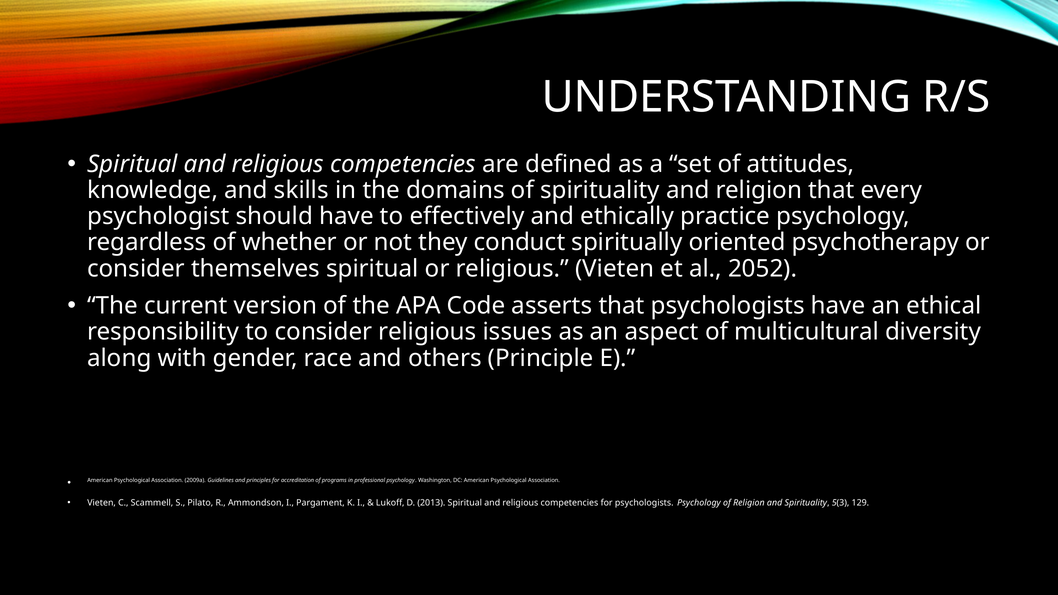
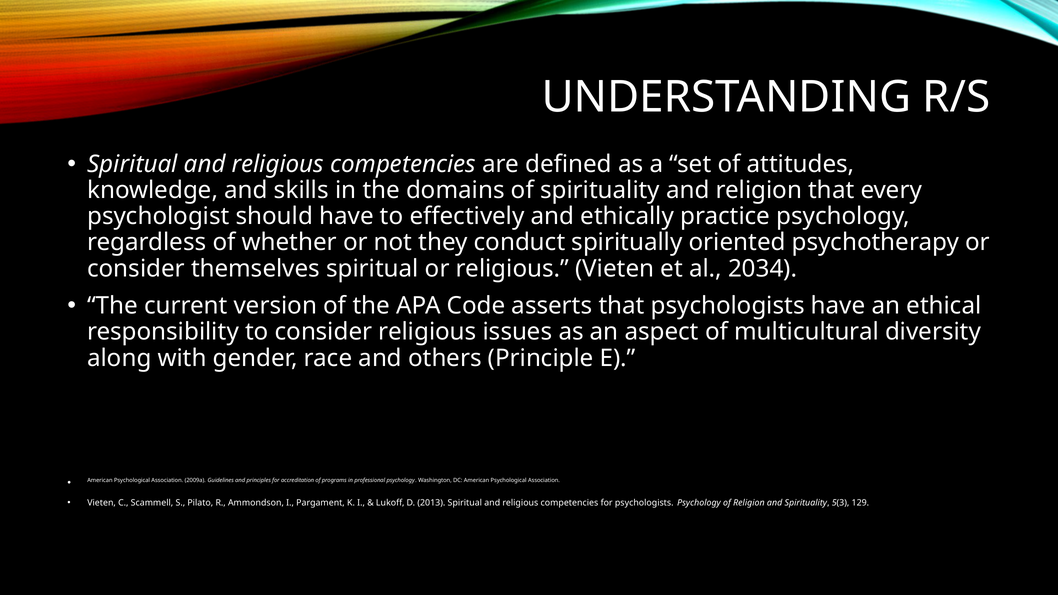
2052: 2052 -> 2034 (763, 269)
